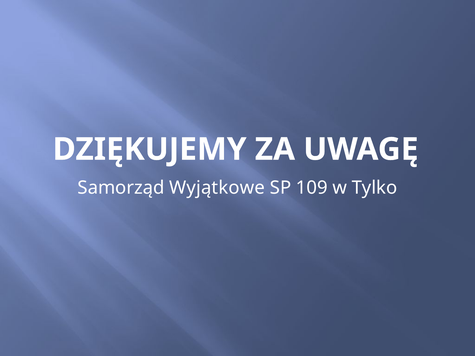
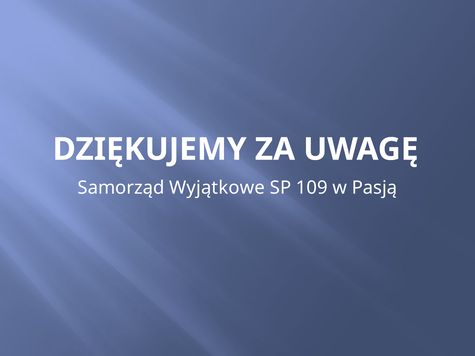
Tylko: Tylko -> Pasją (374, 188)
